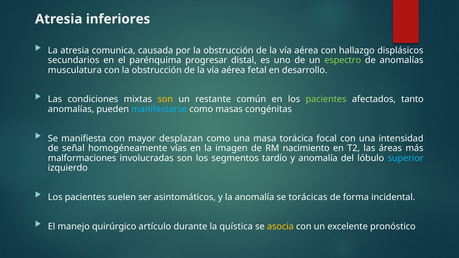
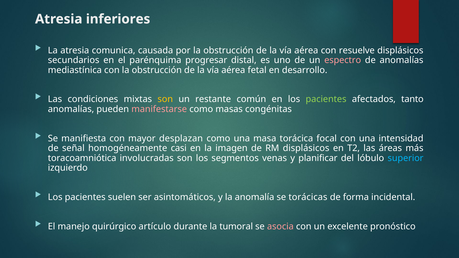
hallazgo: hallazgo -> resuelve (357, 50)
espectro colour: light green -> pink (343, 60)
musculatura: musculatura -> mediastínica (75, 70)
manifestarse colour: light blue -> pink (159, 109)
vías: vías -> casi (179, 148)
RM nacimiento: nacimiento -> displásicos (306, 148)
malformaciones: malformaciones -> toracoamniótica (82, 158)
tardío: tardío -> venas (275, 158)
y anomalía: anomalía -> planificar (318, 158)
quística: quística -> tumoral (236, 227)
asocia colour: yellow -> pink (280, 227)
